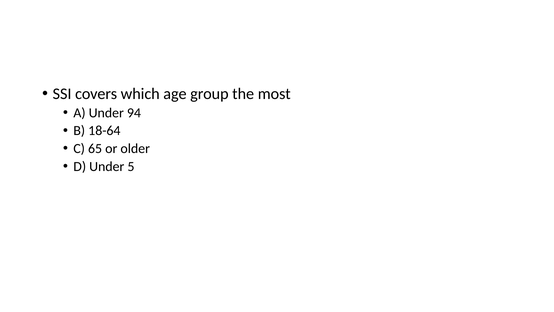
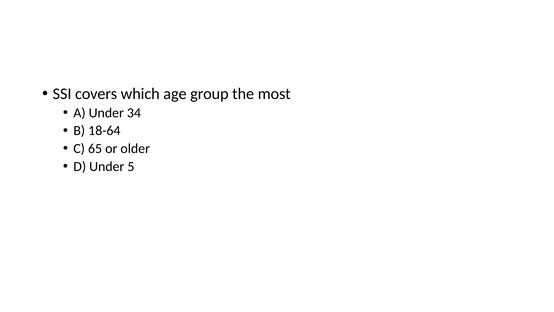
94: 94 -> 34 (134, 113)
